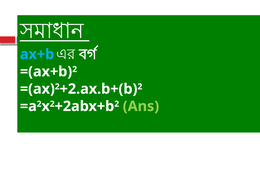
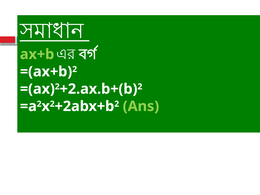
ax+b colour: light blue -> light green (37, 54)
